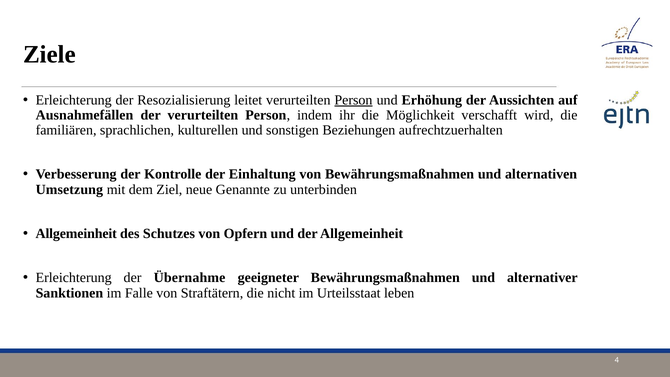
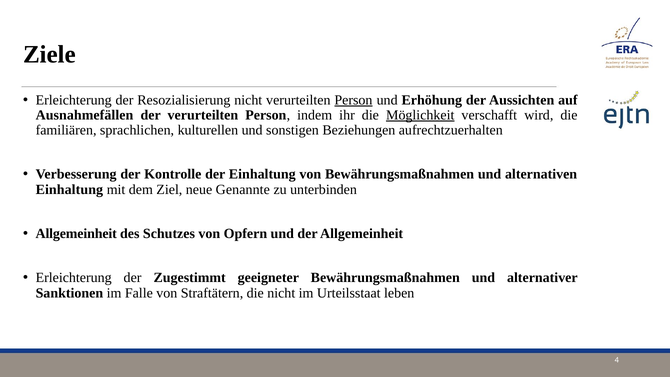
Resozialisierung leitet: leitet -> nicht (248, 100)
Möglichkeit underline: none -> present (420, 115)
Umsetzung: Umsetzung -> Einhaltung (69, 189)
Übernahme: Übernahme -> Zugestimmt (190, 278)
